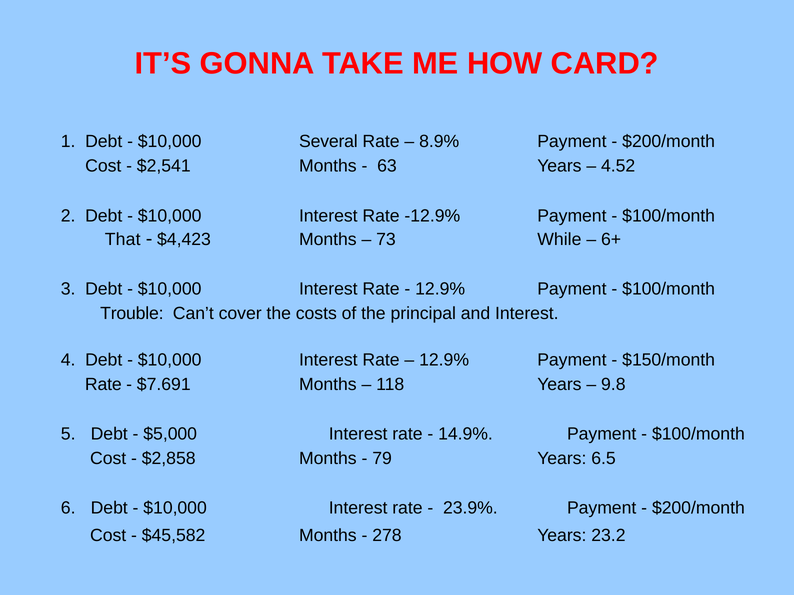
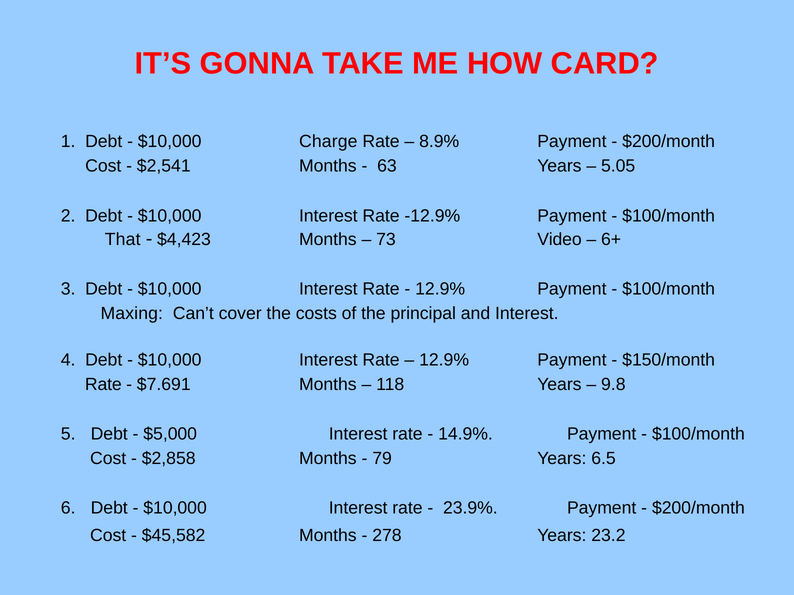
Several: Several -> Charge (328, 142)
4.52: 4.52 -> 5.05 (618, 166)
While: While -> Video (559, 239)
Trouble: Trouble -> Maxing (132, 314)
